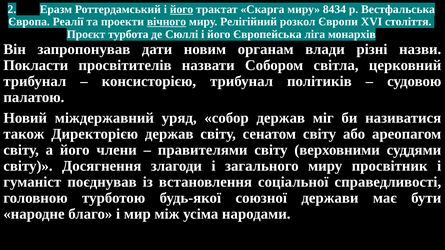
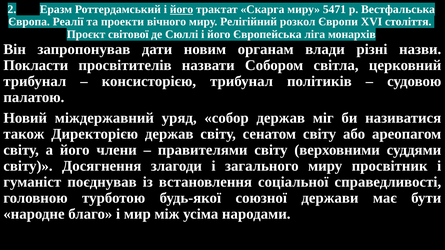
8434: 8434 -> 5471 (334, 9)
вічного underline: present -> none (167, 22)
турбота: турбота -> світової (128, 34)
